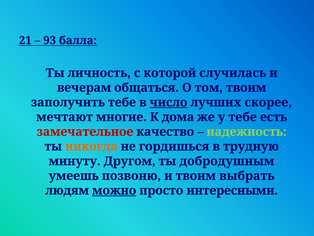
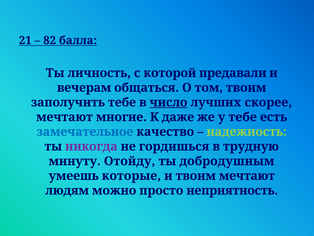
93: 93 -> 82 (50, 40)
случилась: случилась -> предавали (233, 73)
дома: дома -> даже (178, 117)
замечательное colour: red -> blue (85, 131)
никогда colour: orange -> purple (91, 146)
Другом: Другом -> Отойду (130, 161)
позвоню: позвоню -> которые (131, 175)
твоим выбрать: выбрать -> мечтают (247, 175)
можно underline: present -> none (114, 190)
интересными: интересными -> неприятность (232, 190)
